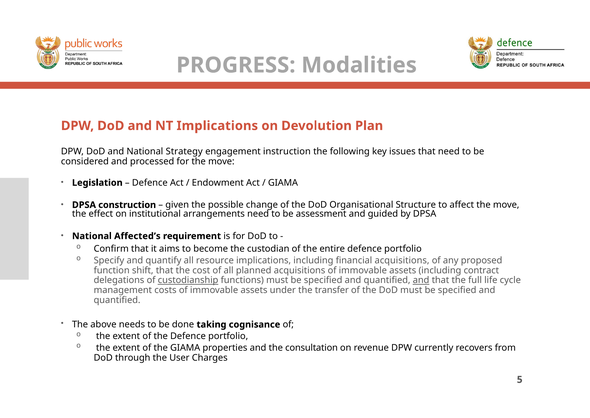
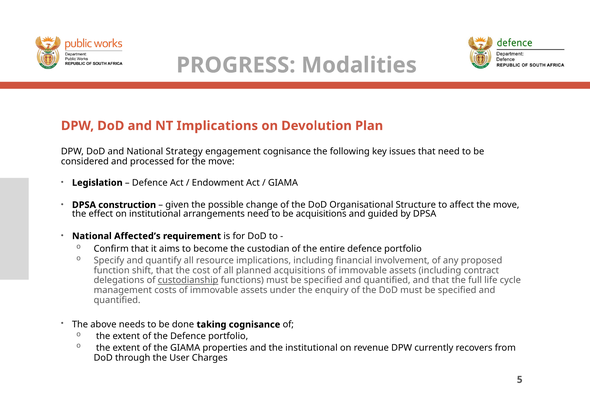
engagement instruction: instruction -> cognisance (287, 152)
be assessment: assessment -> acquisitions (321, 214)
financial acquisitions: acquisitions -> involvement (402, 261)
and underline: present -> none (421, 280)
transfer: transfer -> enquiry (332, 290)
the consultation: consultation -> institutional (311, 348)
